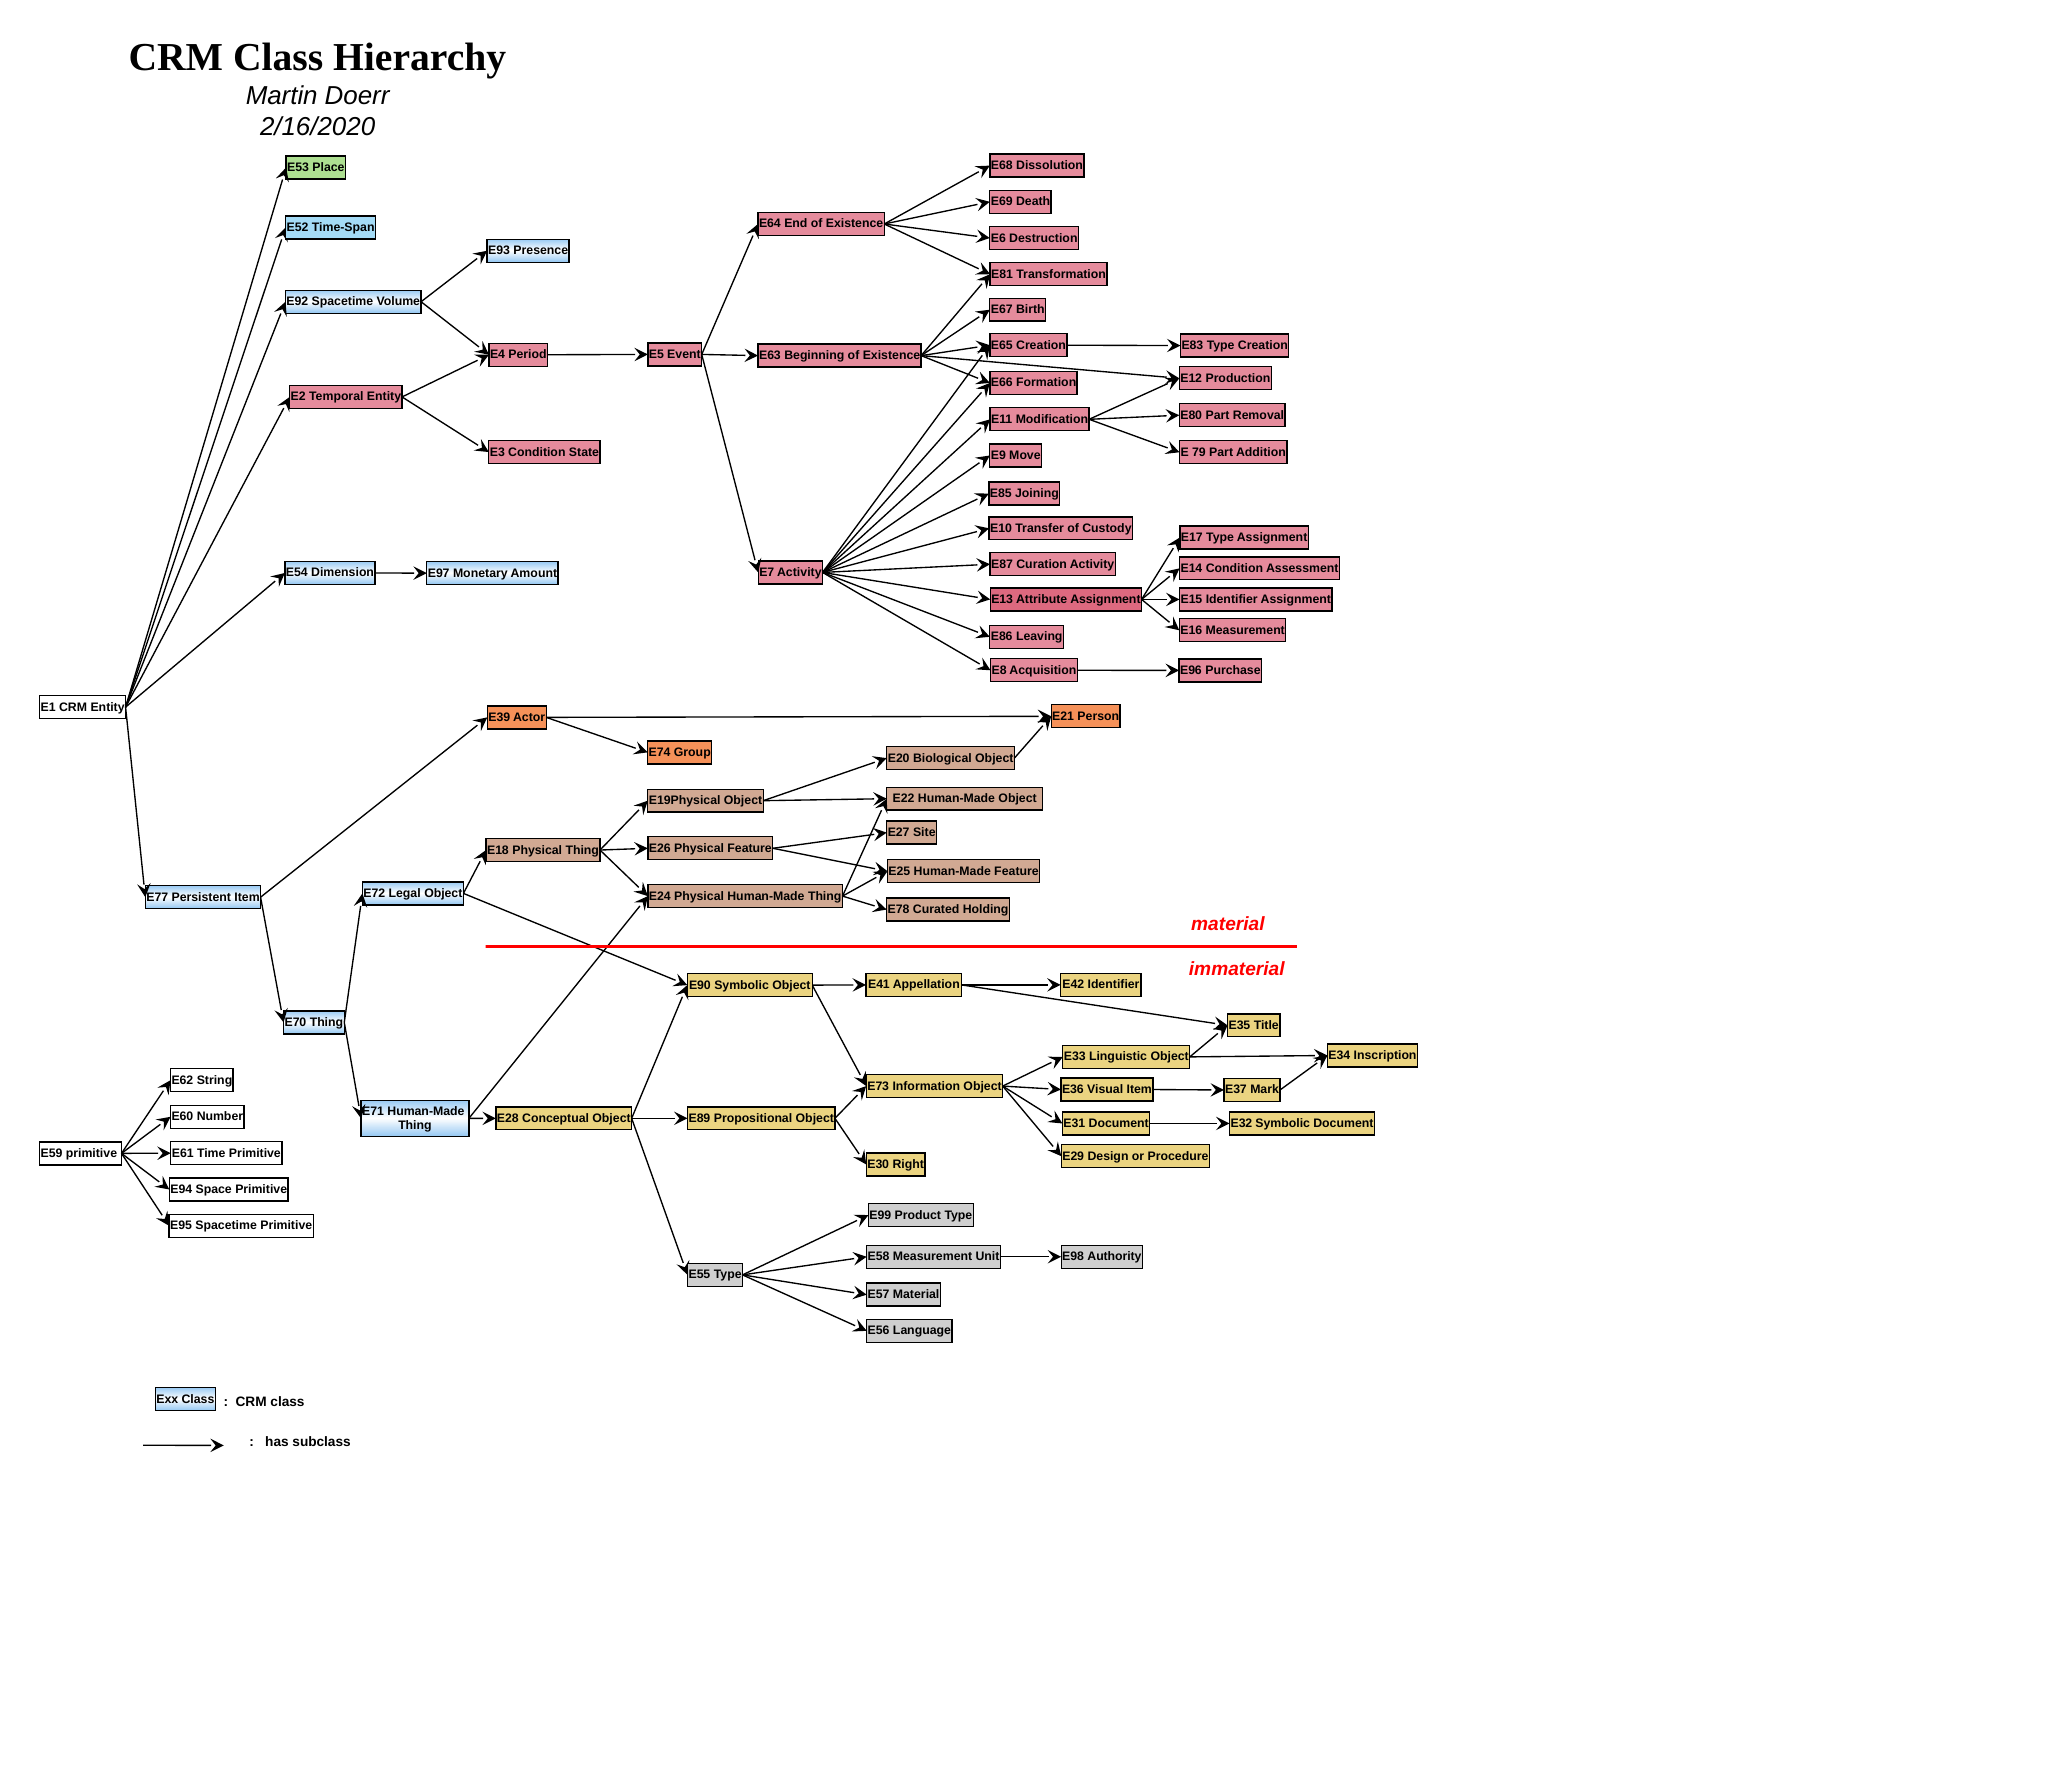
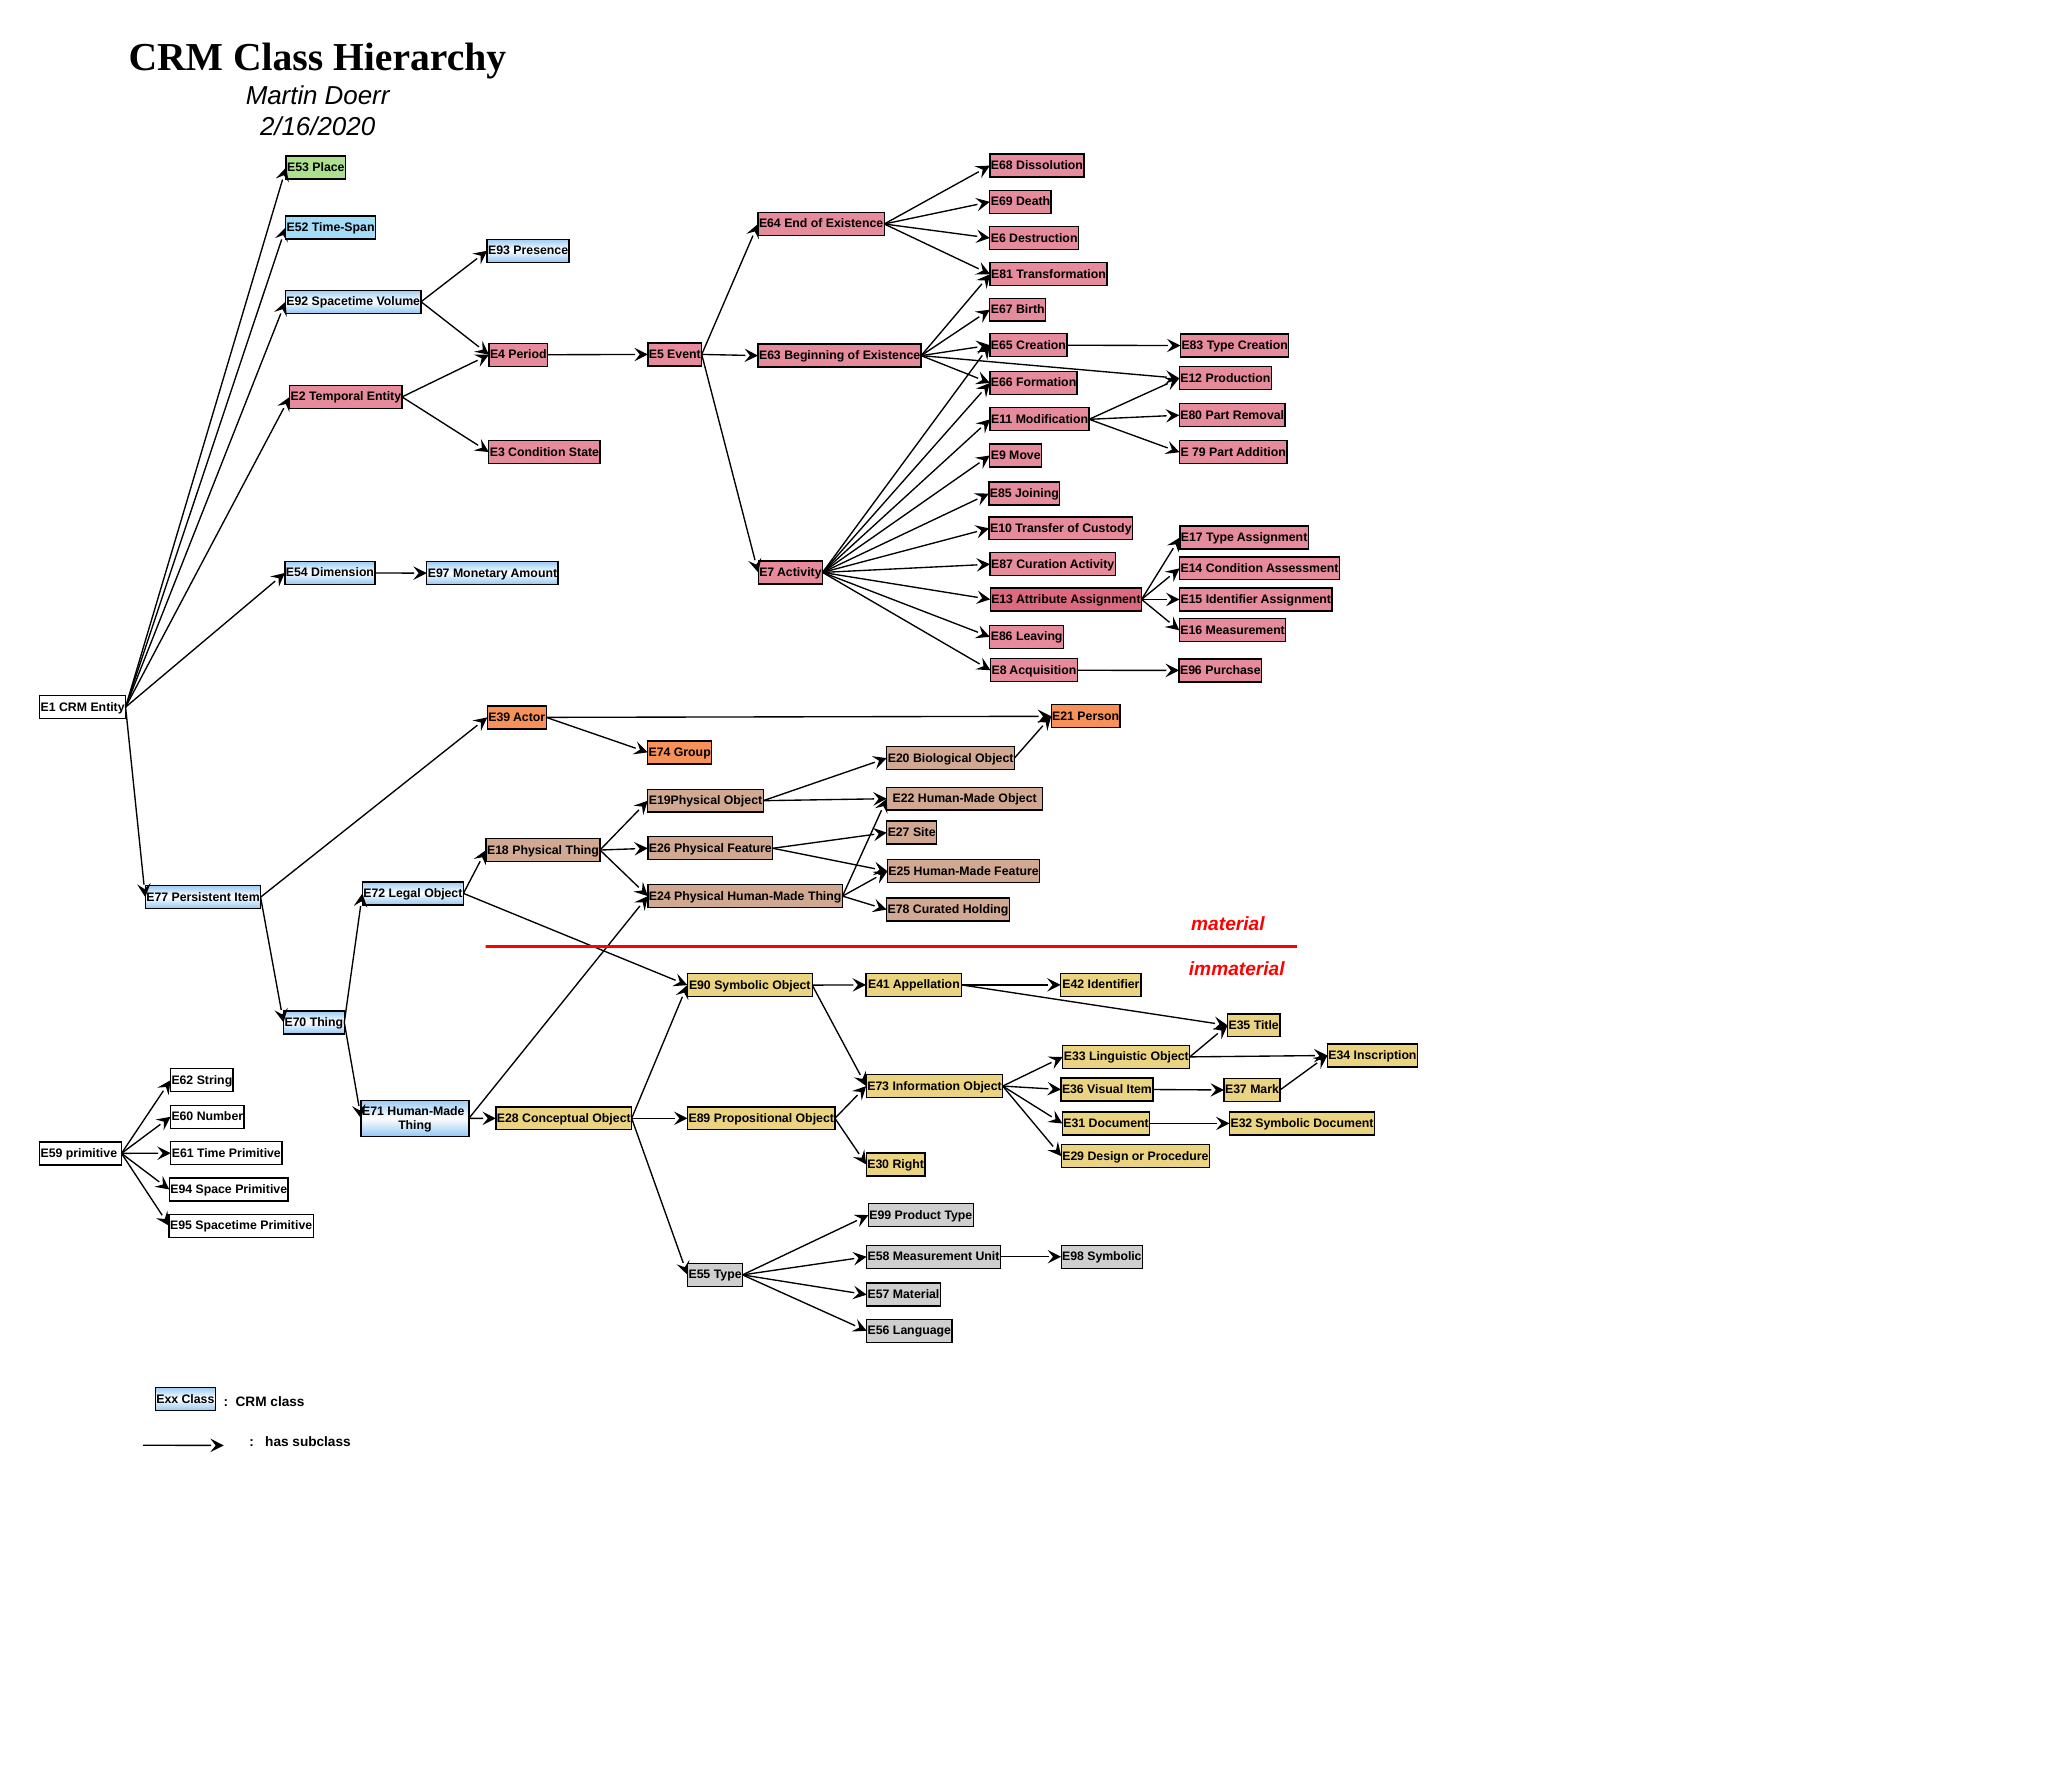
E98 Authority: Authority -> Symbolic (1114, 1257)
